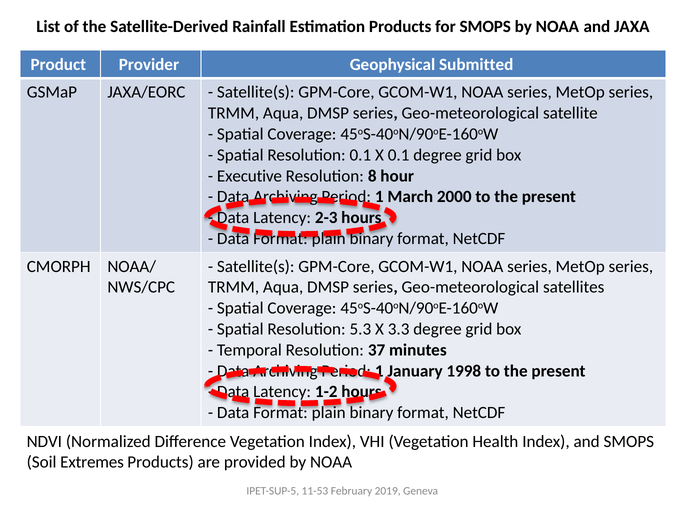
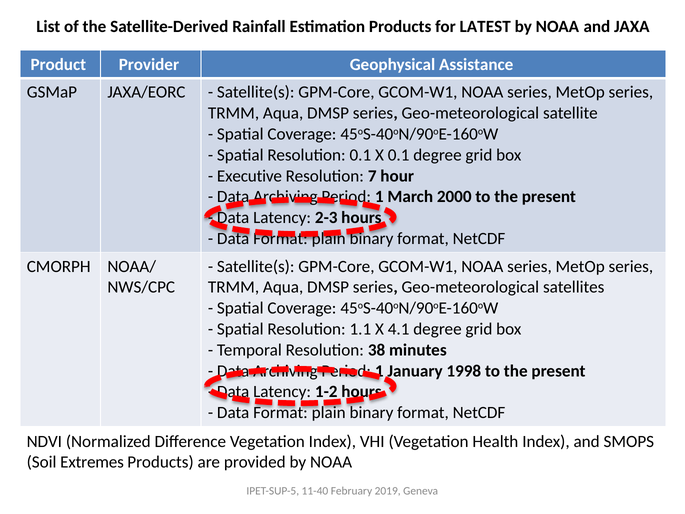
for SMOPS: SMOPS -> LATEST (485, 26)
Submitted: Submitted -> Assistance (476, 64)
8: 8 -> 7 (372, 176)
5.3: 5.3 -> 1.1 (360, 329)
3.3: 3.3 -> 4.1 (399, 329)
37: 37 -> 38 (377, 350)
11-53: 11-53 -> 11-40 (315, 491)
